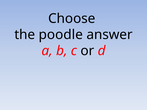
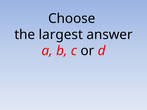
poodle: poodle -> largest (61, 35)
